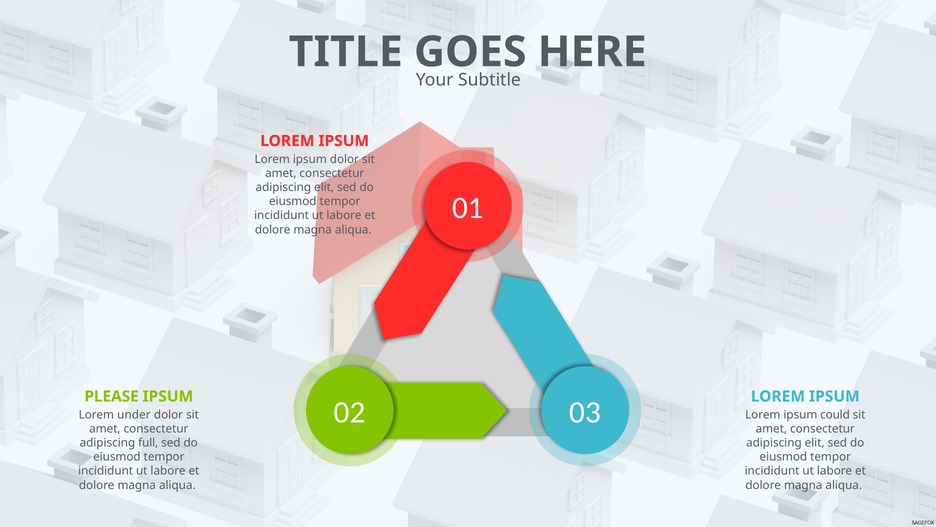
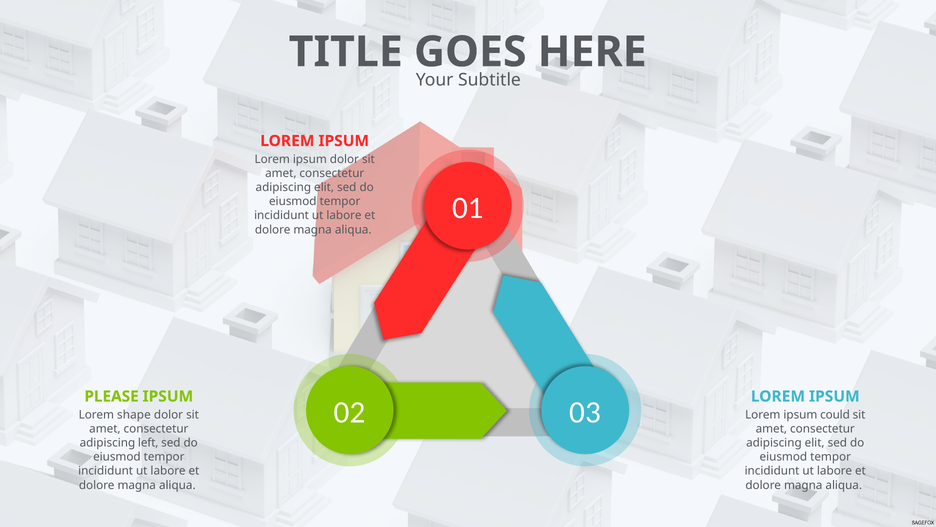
under: under -> shape (134, 415)
full: full -> left (148, 443)
